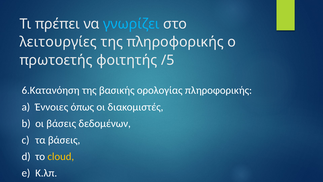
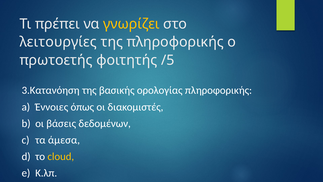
γνωρίζει colour: light blue -> yellow (131, 24)
6.Κατανόηση: 6.Κατανόηση -> 3.Κατανόηση (51, 90)
τα βάσεις: βάσεις -> άμεσα (64, 140)
